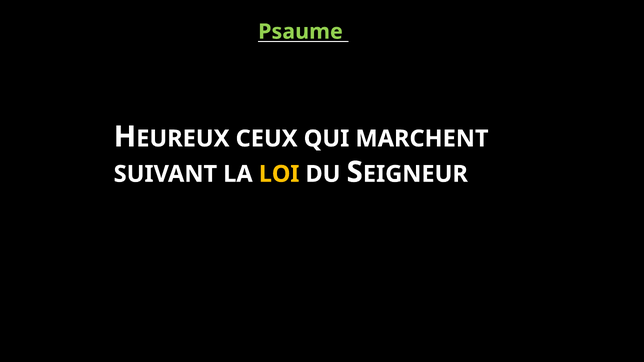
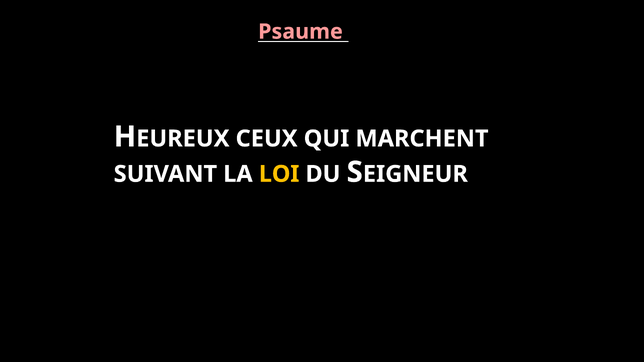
Psaume colour: light green -> pink (301, 32)
